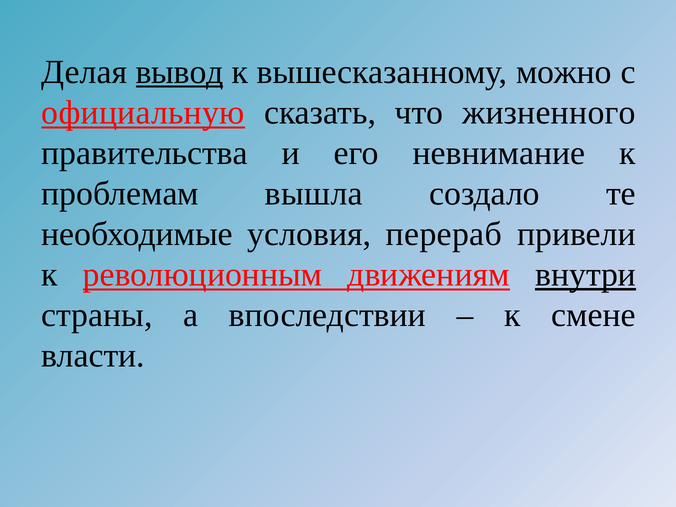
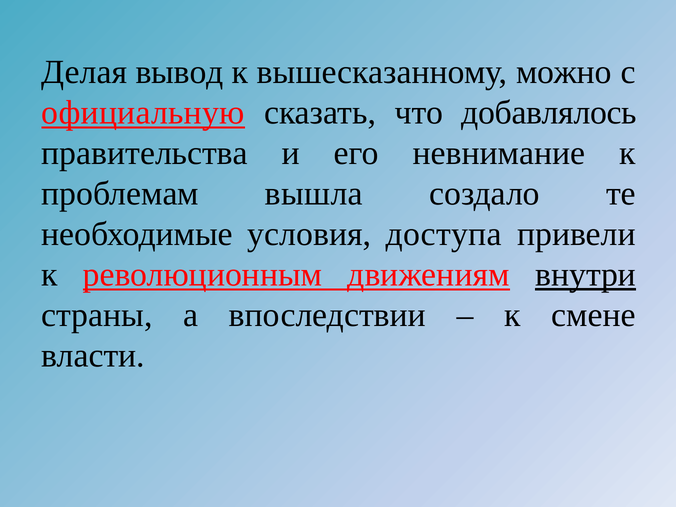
вывод underline: present -> none (180, 72)
жизненного: жизненного -> добавлялось (549, 112)
перераб: перераб -> доступа (444, 234)
